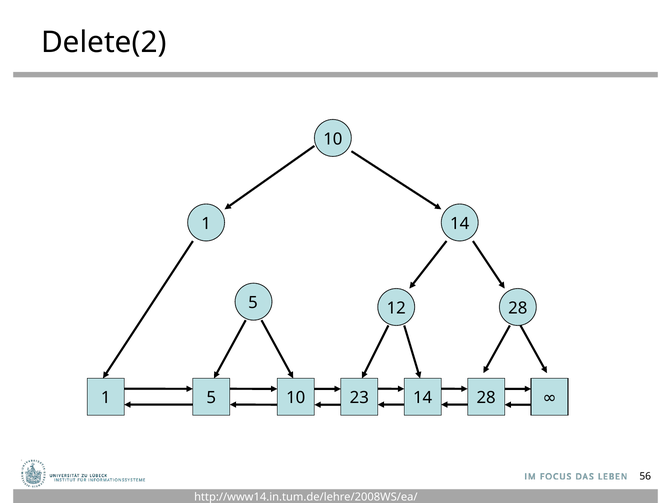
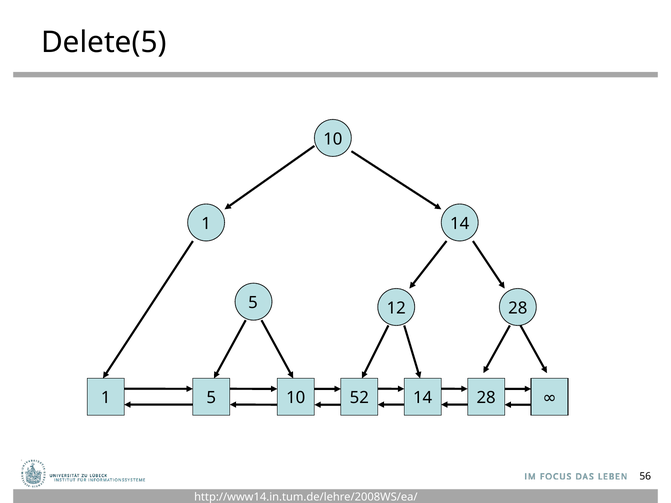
Delete(2: Delete(2 -> Delete(5 (104, 42)
23: 23 -> 52 (359, 398)
